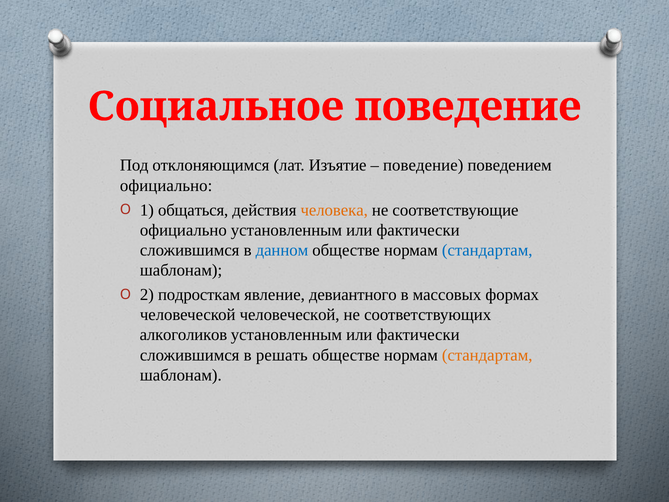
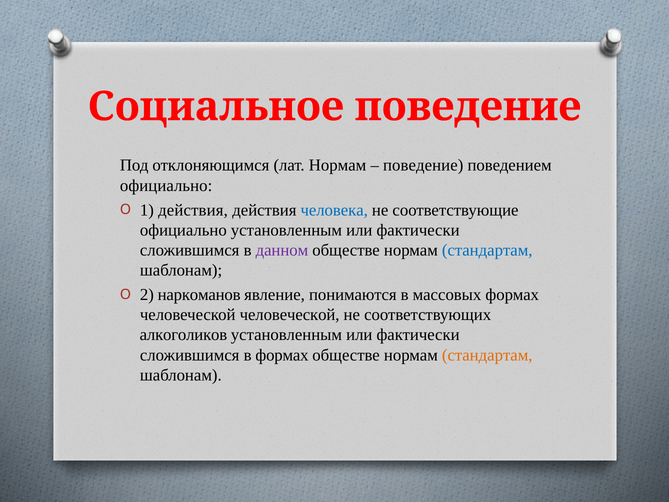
лат Изъятие: Изъятие -> Нормам (338, 165)
1 общаться: общаться -> действия (193, 210)
человека colour: orange -> blue (334, 210)
данном colour: blue -> purple (282, 250)
подросткам: подросткам -> наркоманов (199, 295)
девиантного: девиантного -> понимаются (353, 295)
в решать: решать -> формах (282, 355)
